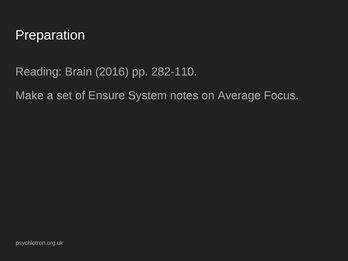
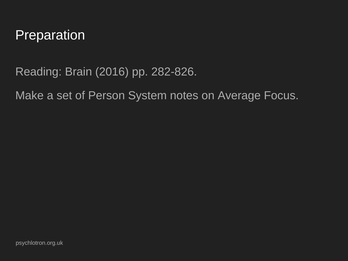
282-110: 282-110 -> 282-826 (174, 72)
Ensure: Ensure -> Person (107, 96)
